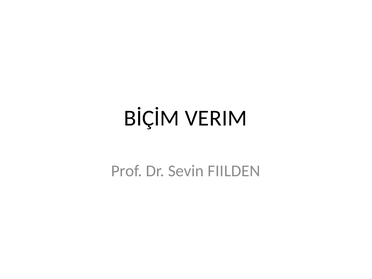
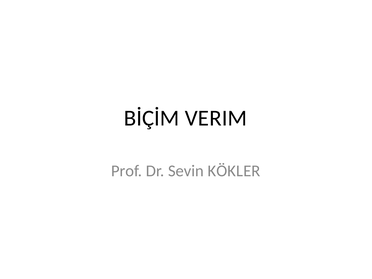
FIILDEN: FIILDEN -> KÖKLER (234, 171)
